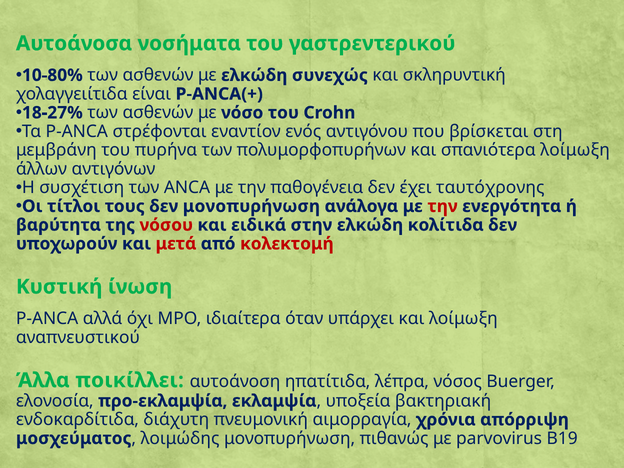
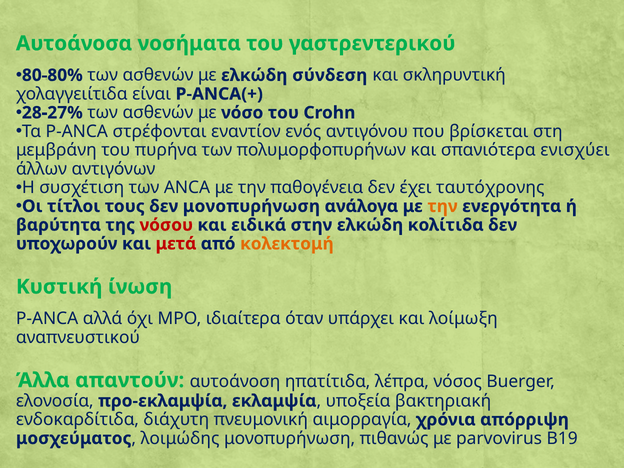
10-80%: 10-80% -> 80-80% (52, 75)
συνεχώς: συνεχώς -> σύνδεση (330, 75)
18-27%: 18-27% -> 28-27% (52, 113)
σπανιότερα λοίμωξη: λοίμωξη -> ενισχύει (575, 150)
την colour: red -> orange (443, 206)
κολεκτομή colour: red -> orange (287, 244)
ποικίλλει: ποικίλλει -> απαντούν (130, 380)
